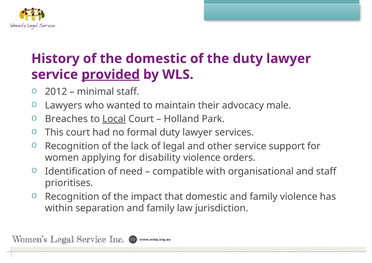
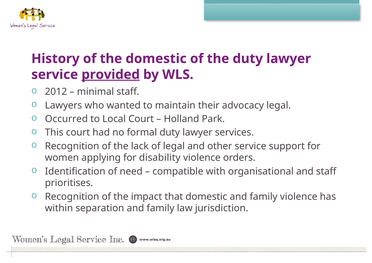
advocacy male: male -> legal (279, 105)
Breaches: Breaches -> Occurred (66, 119)
Local underline: present -> none (114, 119)
